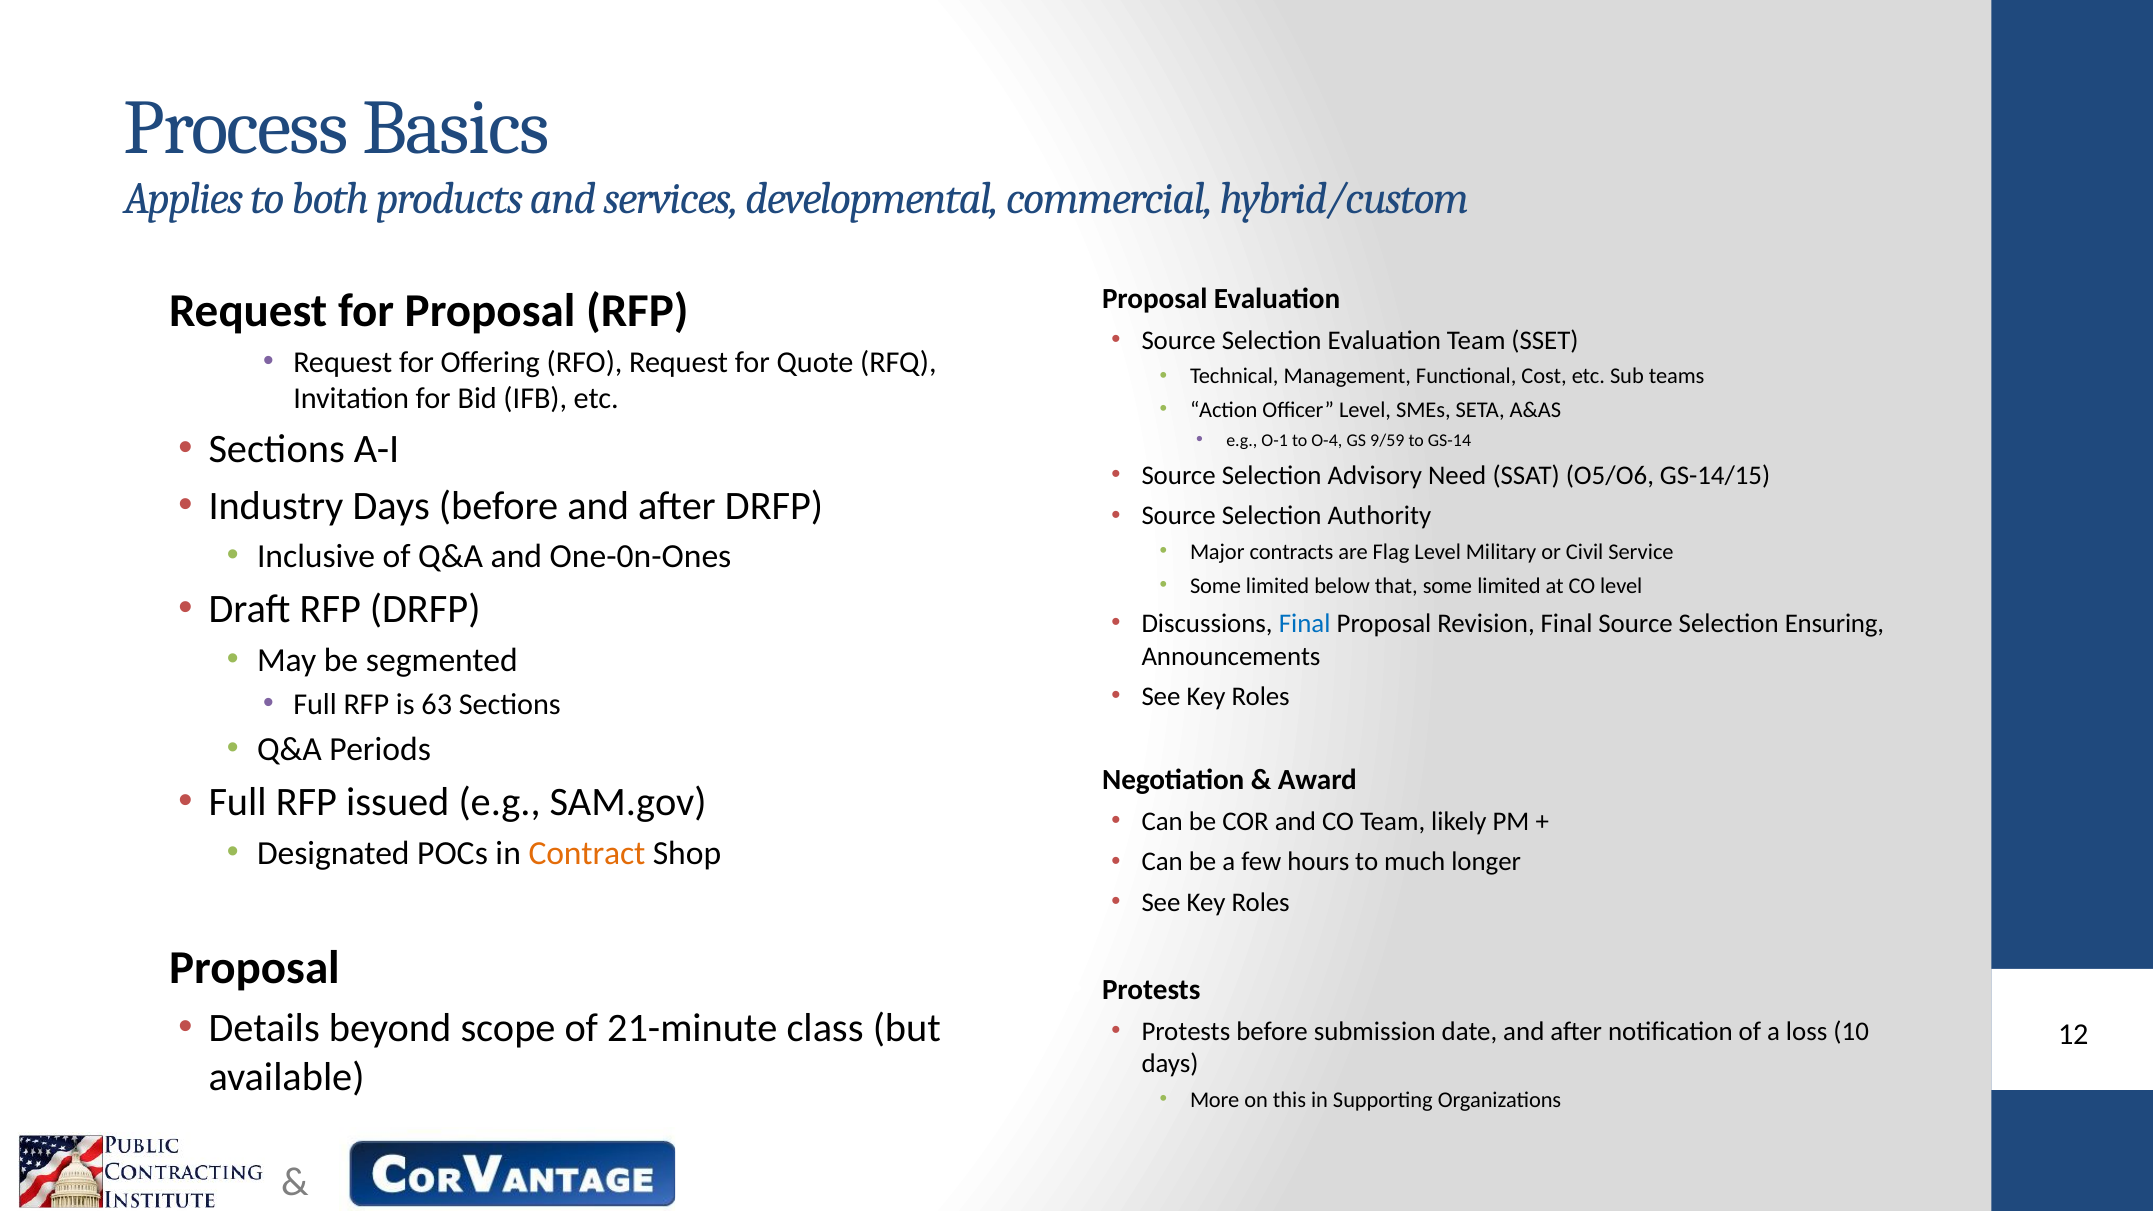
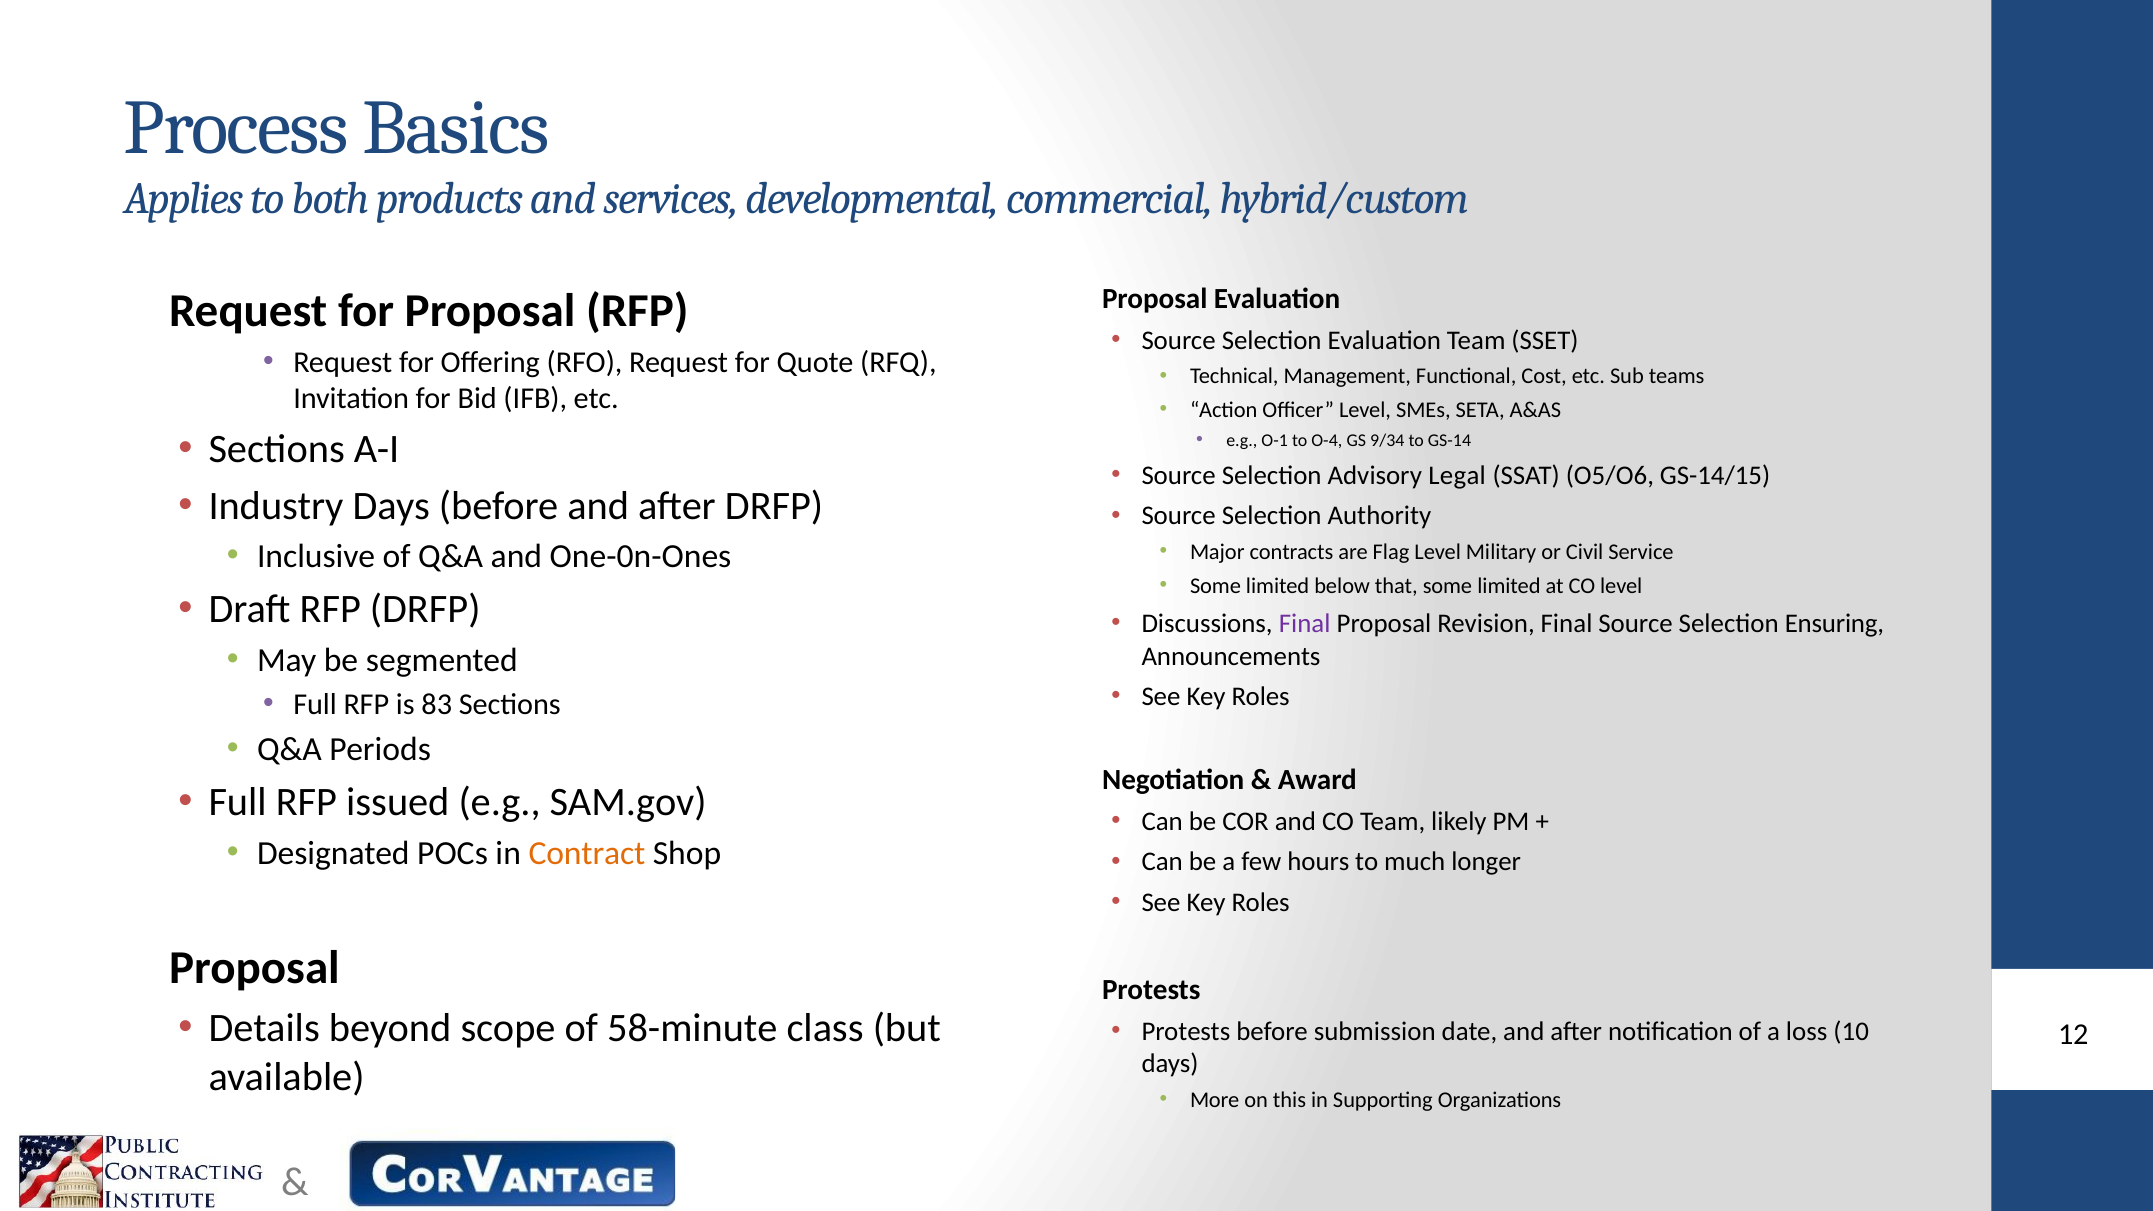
9/59: 9/59 -> 9/34 (1387, 440)
Need: Need -> Legal (1457, 476)
Final colour: blue -> purple (1305, 624)
63: 63 -> 83 (437, 704)
21-minute: 21-minute -> 58-minute (692, 1029)
